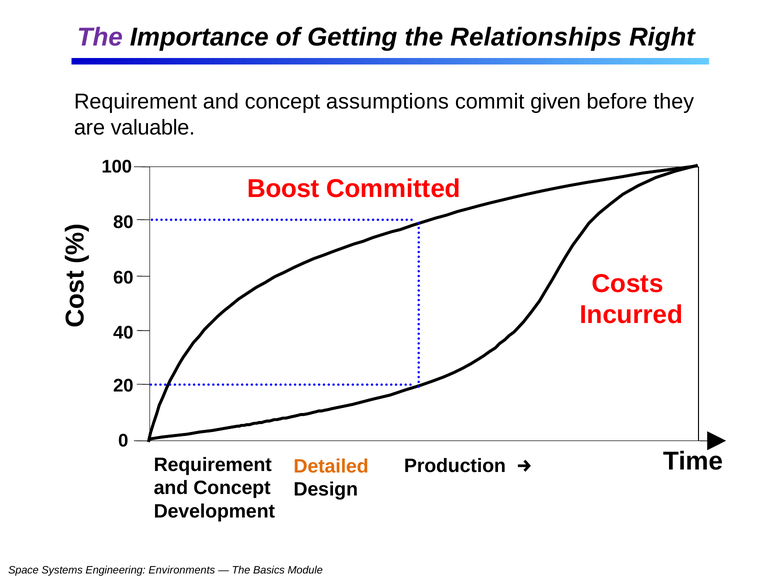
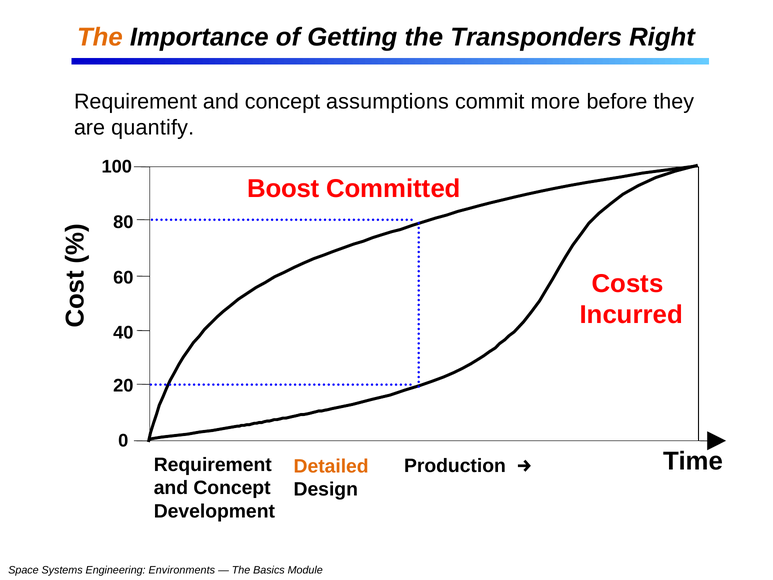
The colour: purple -> orange (100, 37)
Relationships: Relationships -> Transponders (536, 37)
given: given -> more (555, 102)
valuable: valuable -> quantify (153, 127)
